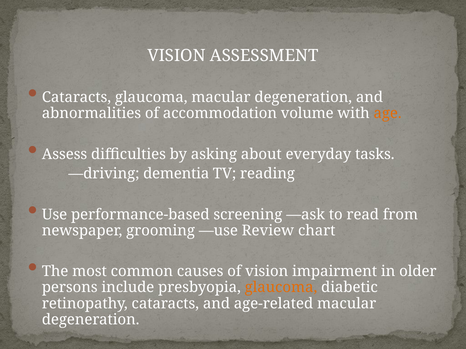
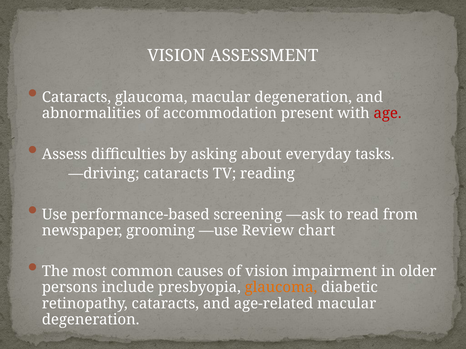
volume: volume -> present (307, 113)
age colour: orange -> red (388, 113)
—driving dementia: dementia -> cataracts (176, 174)
